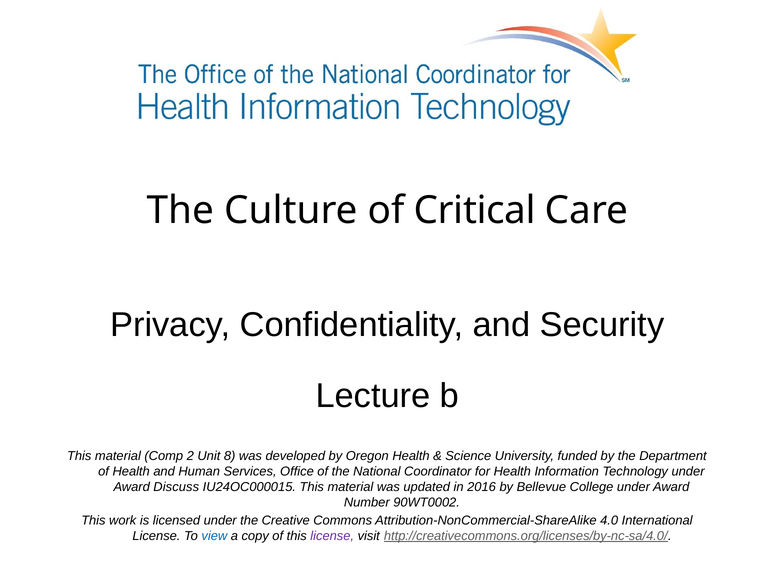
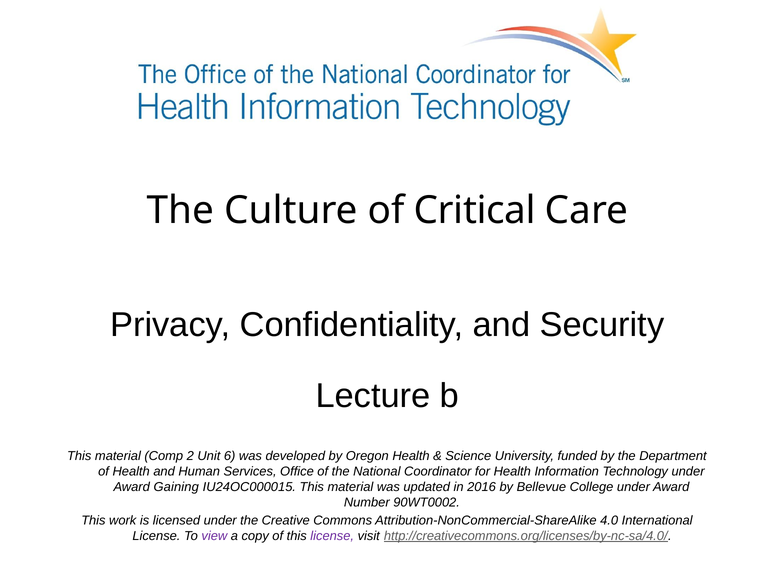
8: 8 -> 6 (230, 456)
Discuss: Discuss -> Gaining (176, 487)
view colour: blue -> purple (214, 536)
